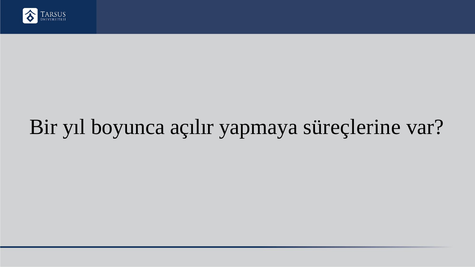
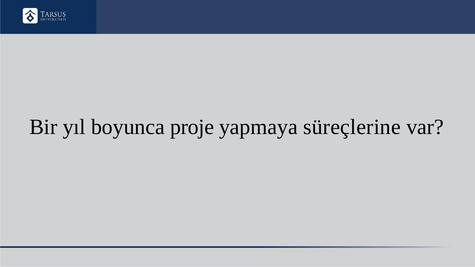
açılır: açılır -> proje (192, 127)
